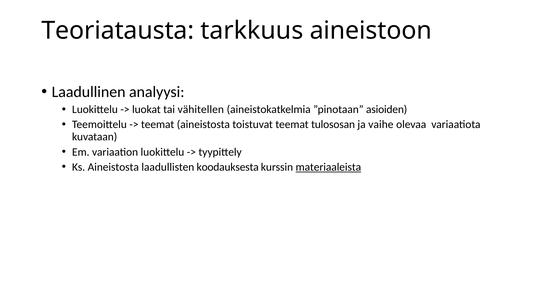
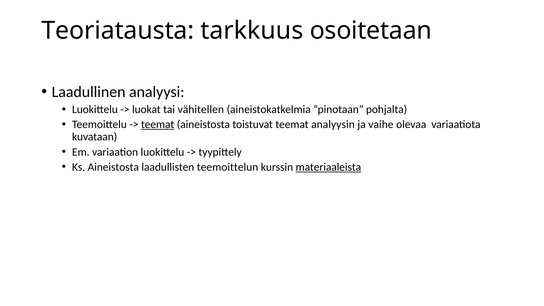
aineistoon: aineistoon -> osoitetaan (371, 31)
asioiden: asioiden -> pohjalta (387, 110)
teemat underline: none -> present (158, 125)
tulososan: tulososan -> analyysin (333, 125)
koodauksesta: koodauksesta -> teemoittelun (228, 167)
